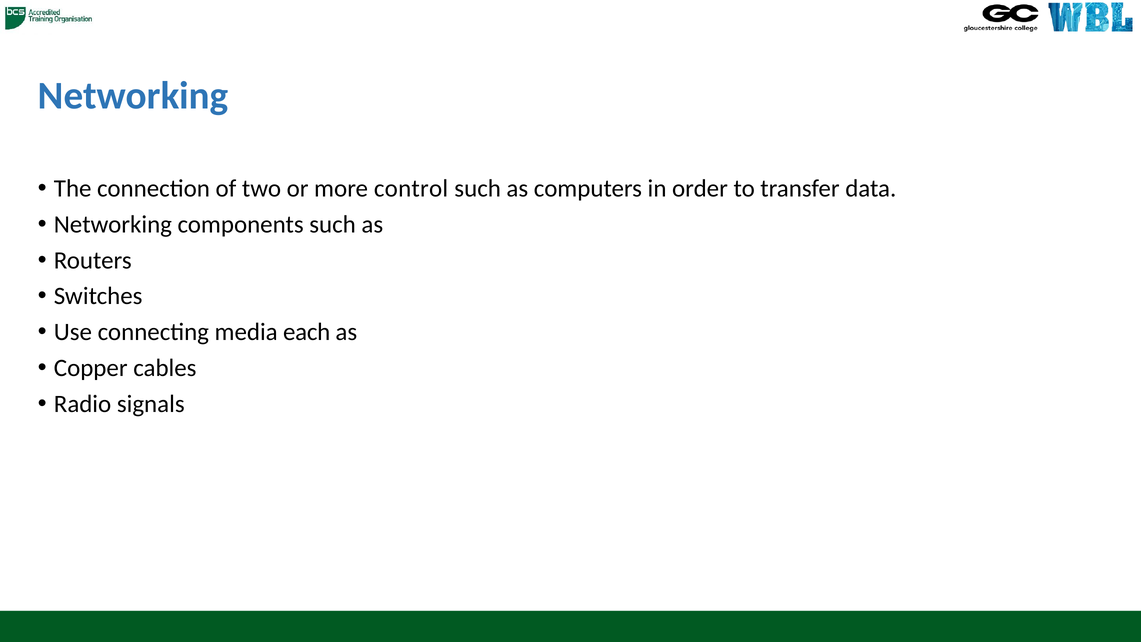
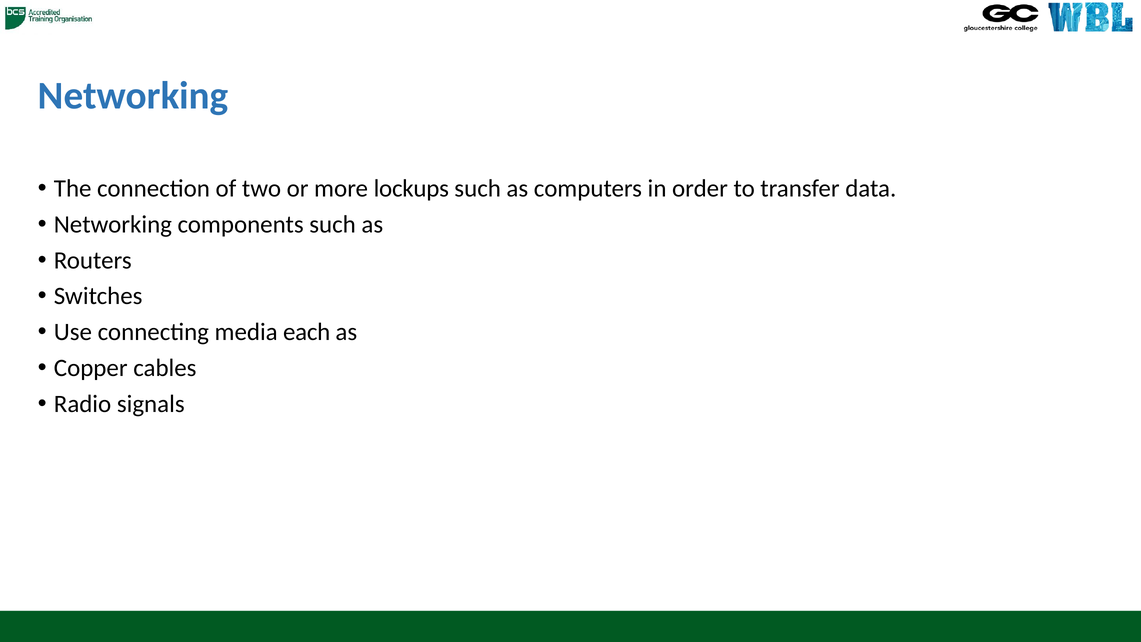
control: control -> lockups (411, 188)
